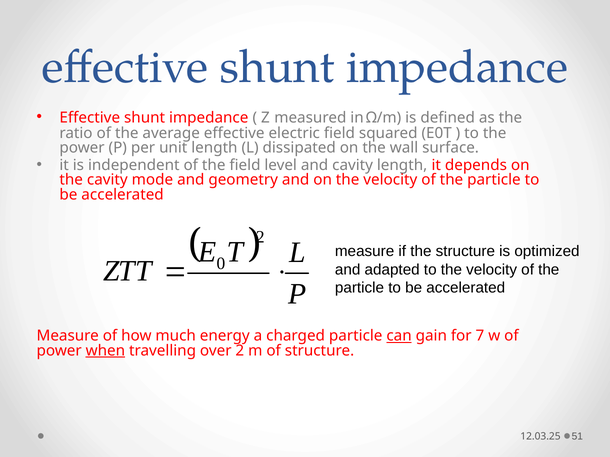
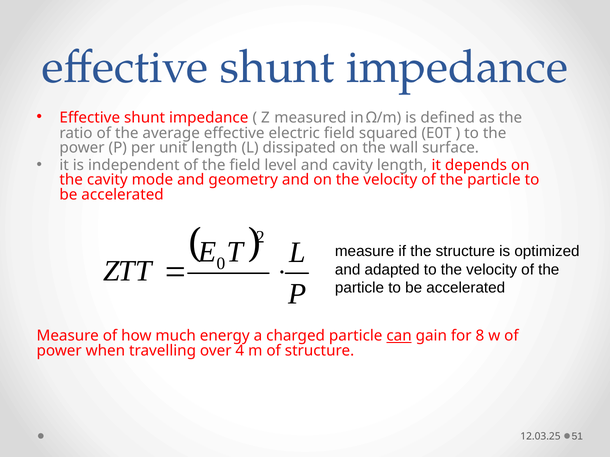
7: 7 -> 8 (480, 336)
when underline: present -> none (105, 351)
over 2: 2 -> 4 (240, 351)
